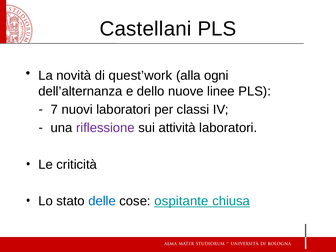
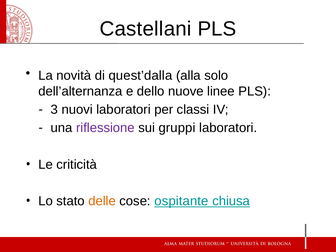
quest’work: quest’work -> quest’dalla (140, 76)
ogni: ogni -> solo (216, 76)
7: 7 -> 3 (54, 110)
attività: attività -> gruppi (177, 128)
delle colour: blue -> orange (102, 201)
